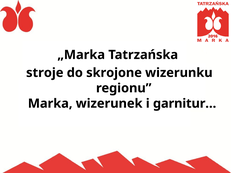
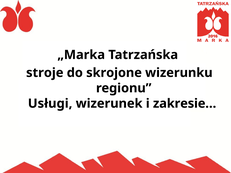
Marka: Marka -> Usługi (50, 104)
garnitur…: garnitur… -> zakresie… (185, 104)
